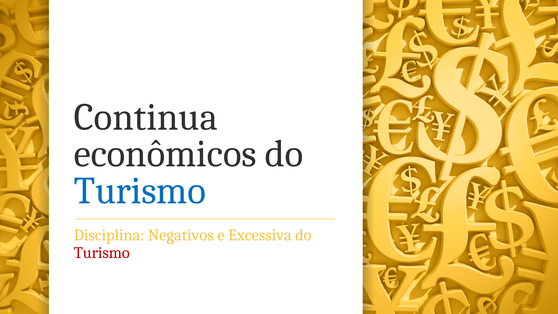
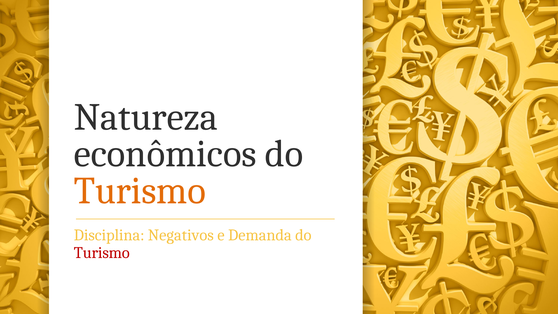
Continua: Continua -> Natureza (146, 117)
Turismo colour: blue -> orange (140, 191)
Excessiva: Excessiva -> Demanda (260, 235)
